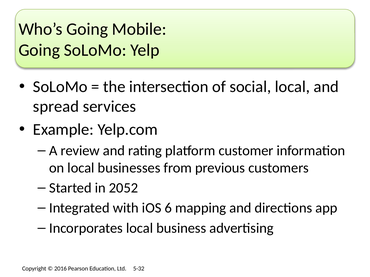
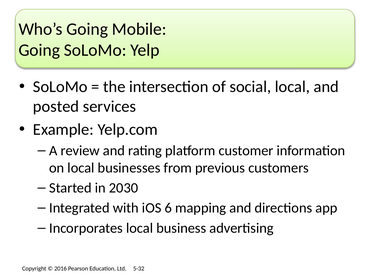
spread: spread -> posted (56, 107)
2052: 2052 -> 2030 (124, 188)
